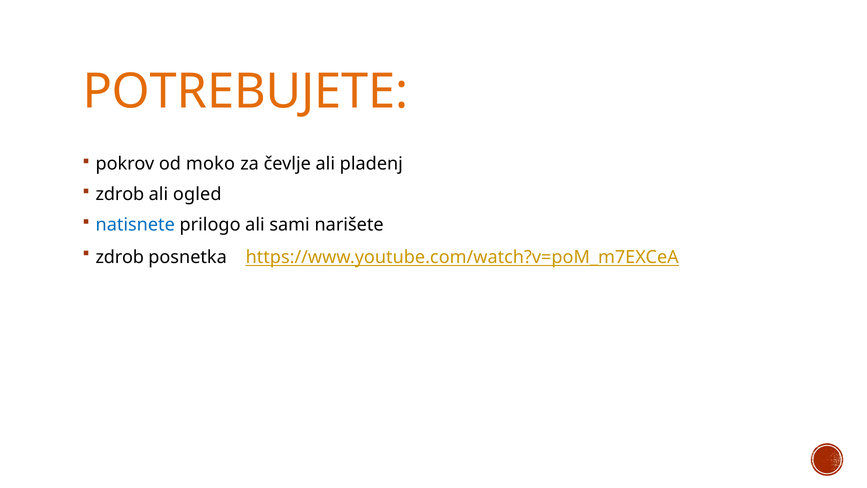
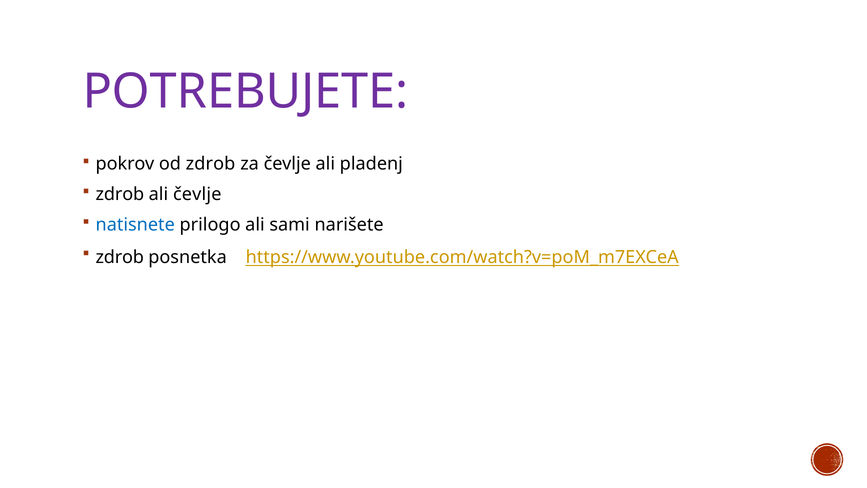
POTREBUJETE colour: orange -> purple (245, 91)
od moko: moko -> zdrob (210, 164)
ali ogled: ogled -> čevlje (197, 194)
